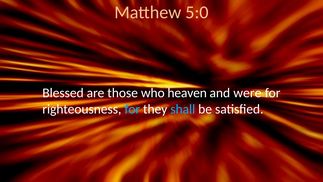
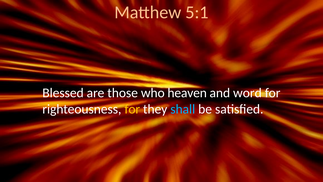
5:0: 5:0 -> 5:1 (197, 12)
were: were -> word (247, 93)
for colour: light blue -> yellow (132, 109)
